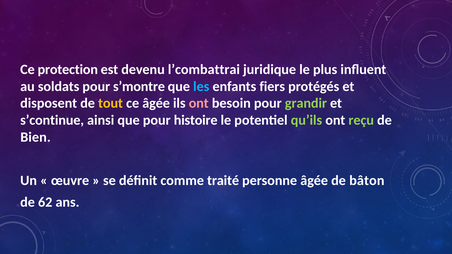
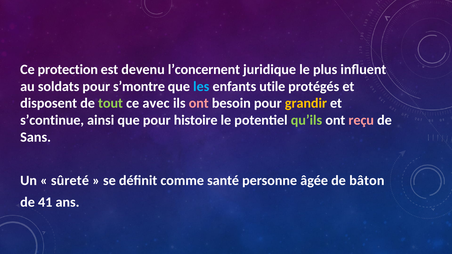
l’combattrai: l’combattrai -> l’concernent (204, 69)
fiers: fiers -> utile (272, 86)
tout colour: yellow -> light green (111, 103)
ce âgée: âgée -> avec (156, 103)
grandir colour: light green -> yellow (306, 103)
reçu colour: light green -> pink (361, 120)
Bien: Bien -> Sans (36, 137)
œuvre: œuvre -> sûreté (70, 181)
traité: traité -> santé (223, 181)
62: 62 -> 41 (45, 202)
